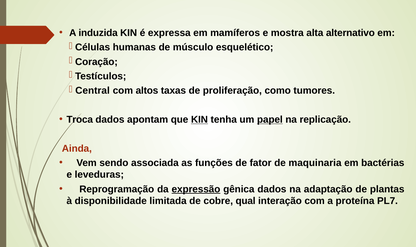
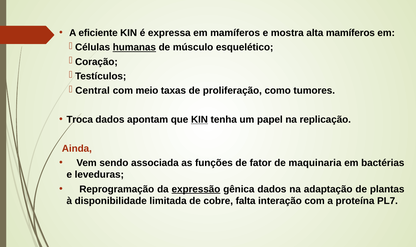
induzida: induzida -> eficiente (98, 33)
alta alternativo: alternativo -> mamíferos (350, 33)
humanas underline: none -> present (134, 47)
altos: altos -> meio (147, 91)
papel underline: present -> none (270, 119)
qual: qual -> falta (246, 201)
